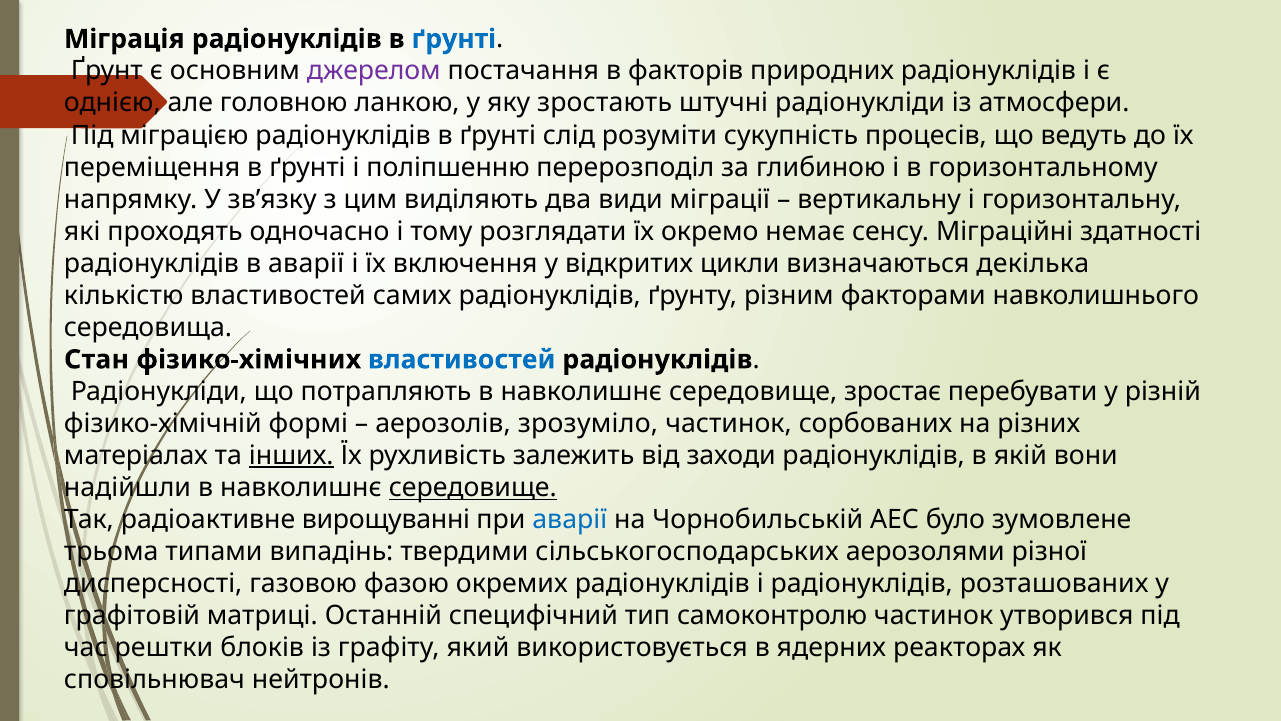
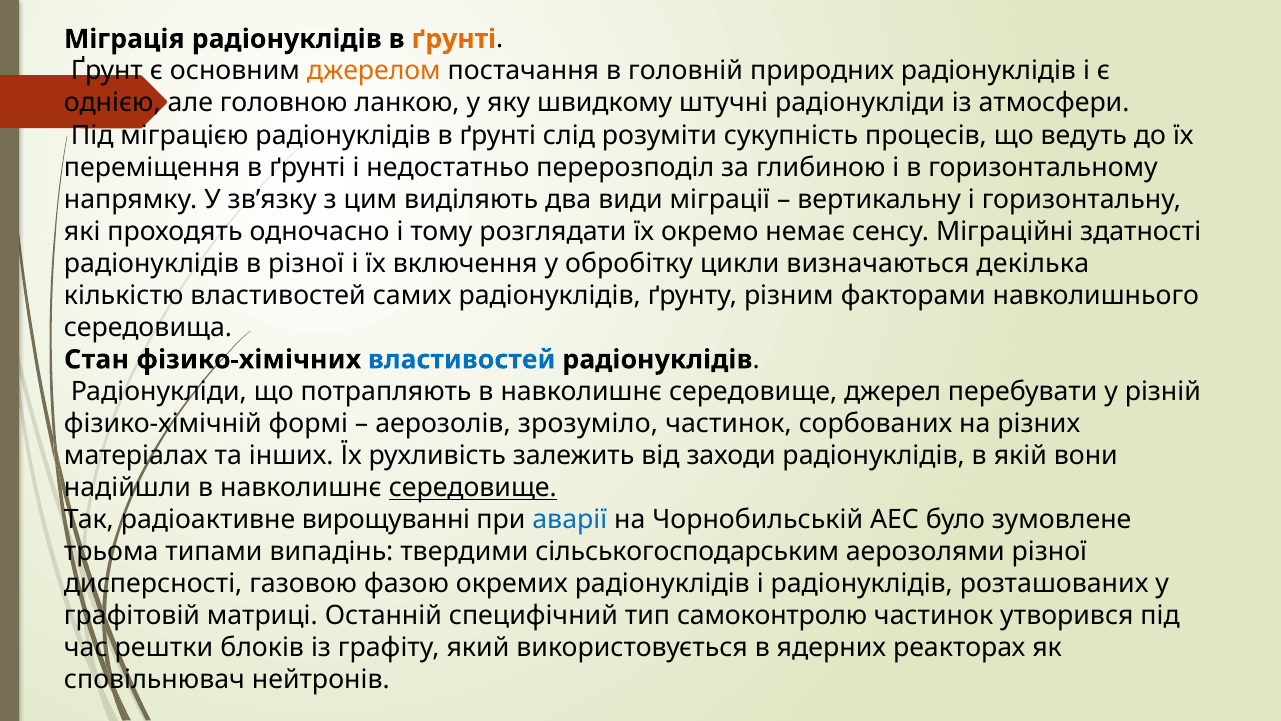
ґрунті colour: blue -> orange (454, 39)
джерелом colour: purple -> orange (374, 71)
факторів: факторів -> головній (686, 71)
зростають: зростають -> швидкому (605, 103)
поліпшенню: поліпшенню -> недостатньо (448, 167)
в аварії: аварії -> різної (306, 263)
відкритих: відкритих -> обробітку (629, 263)
зростає: зростає -> джерел (893, 391)
інших underline: present -> none (291, 455)
сільськогосподарських: сільськогосподарських -> сільськогосподарським (687, 552)
